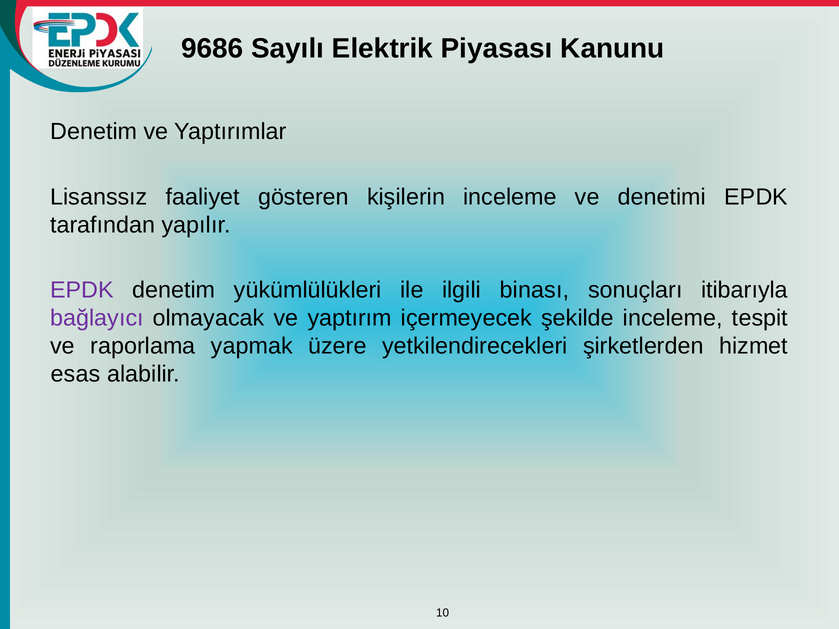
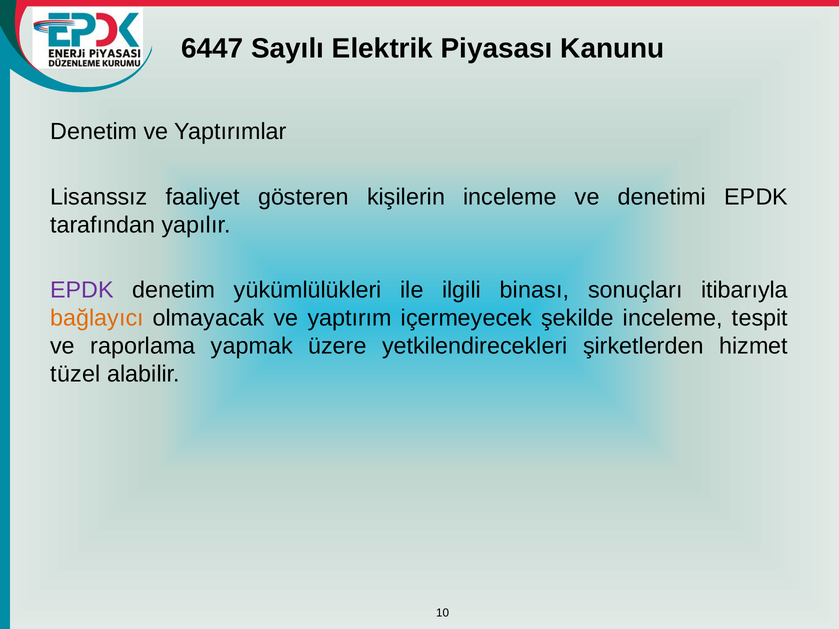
9686: 9686 -> 6447 (212, 49)
bağlayıcı colour: purple -> orange (97, 318)
esas: esas -> tüzel (75, 374)
